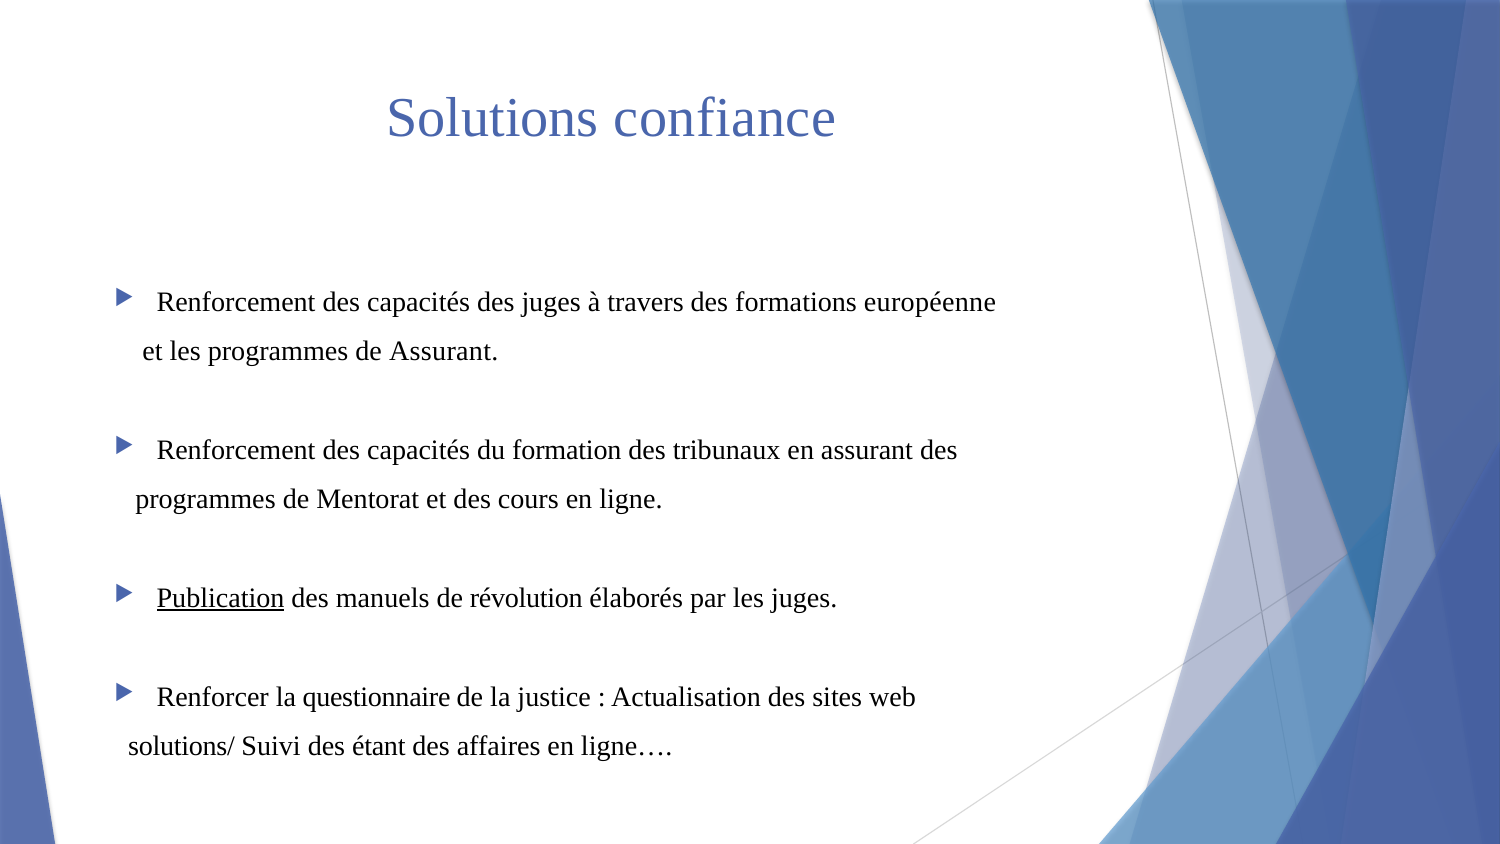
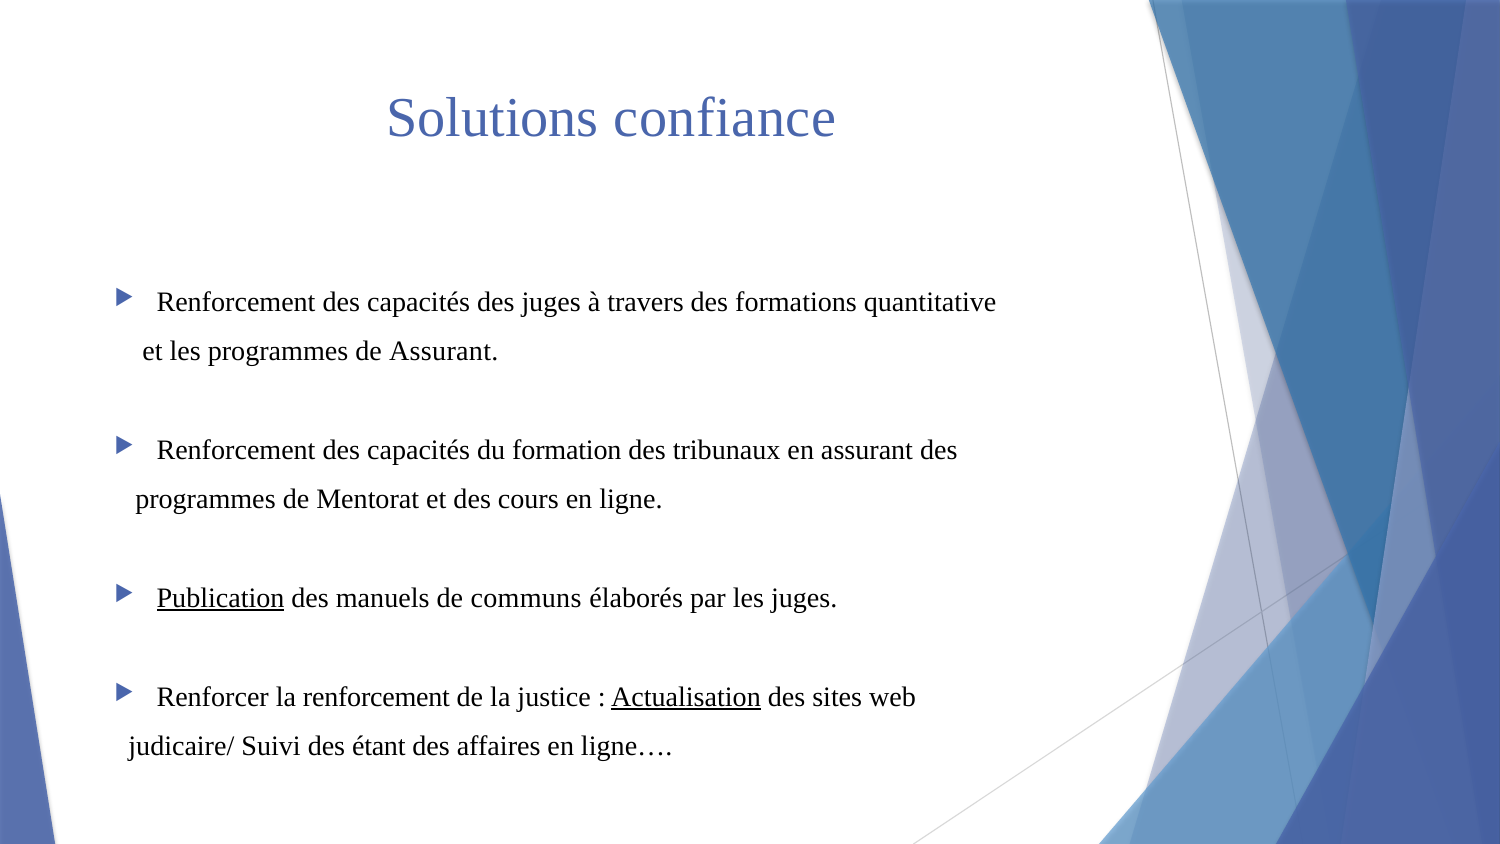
européenne: européenne -> quantitative (930, 302)
révolution: révolution -> communs (526, 598)
la questionnaire: questionnaire -> renforcement (376, 697)
Actualisation underline: none -> present (686, 697)
solutions/: solutions/ -> judicaire/ (181, 746)
